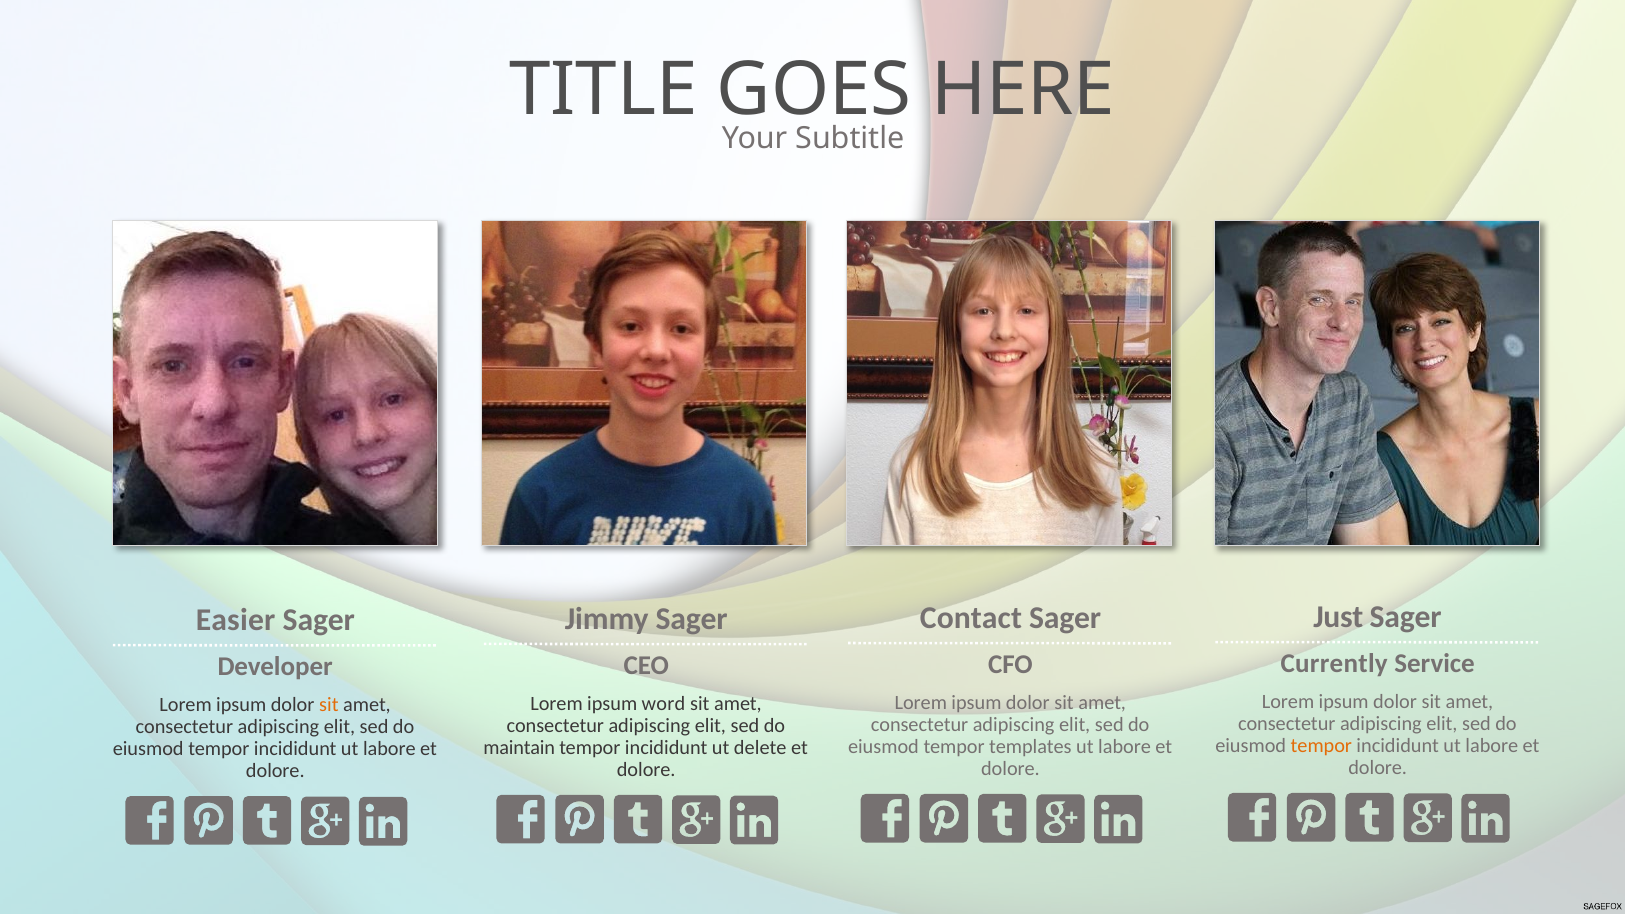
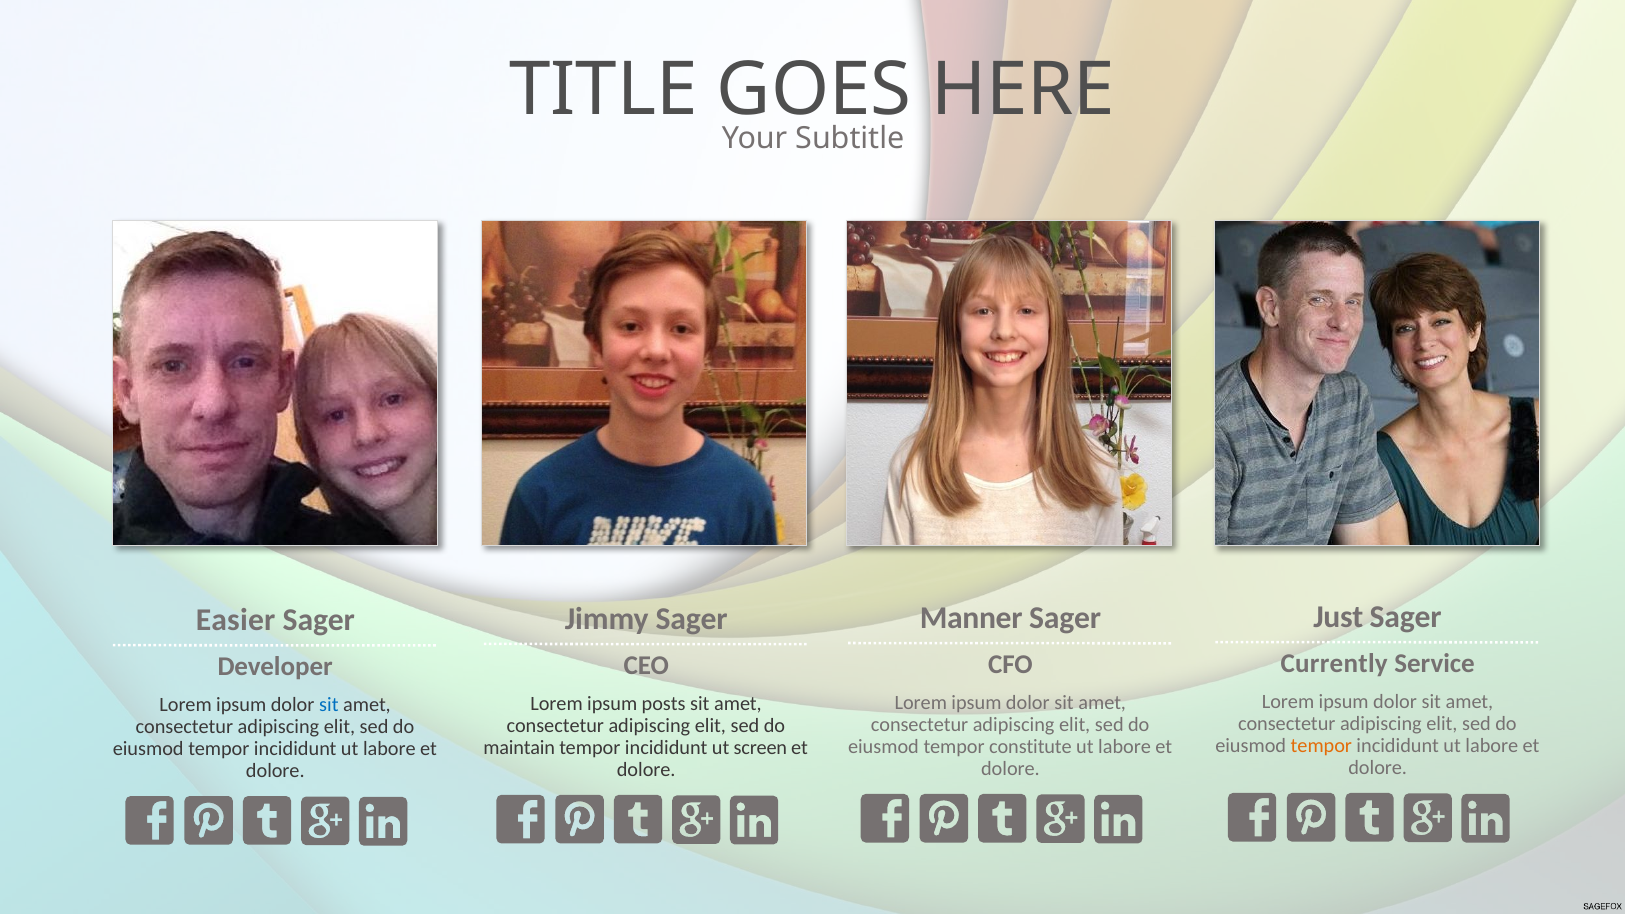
Contact: Contact -> Manner (971, 618)
word: word -> posts (664, 704)
sit colour: orange -> blue (329, 705)
templates: templates -> constitute (1030, 747)
delete: delete -> screen (760, 748)
